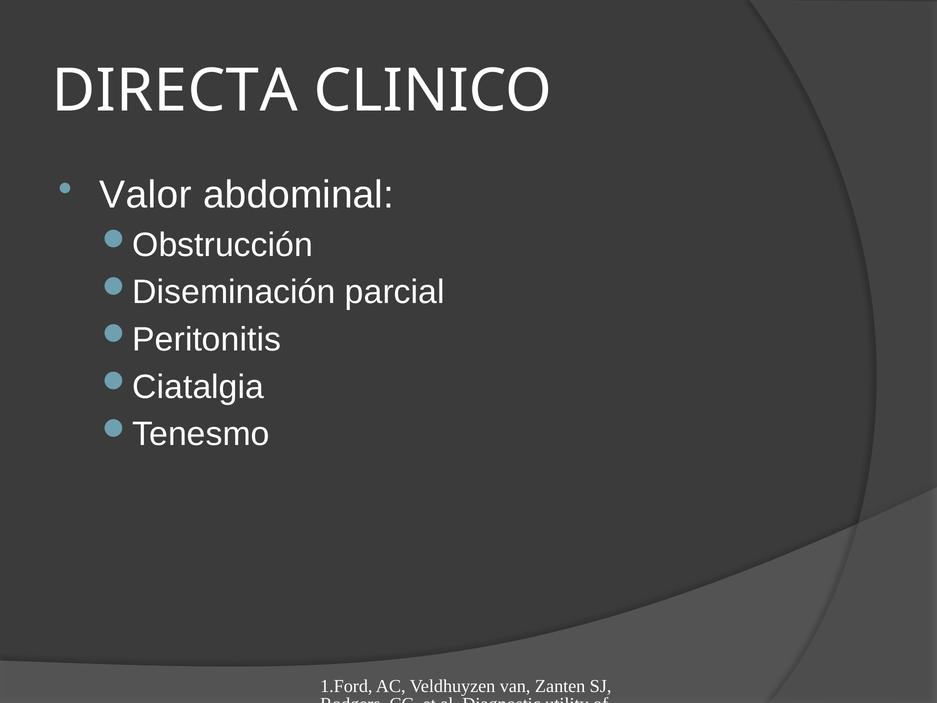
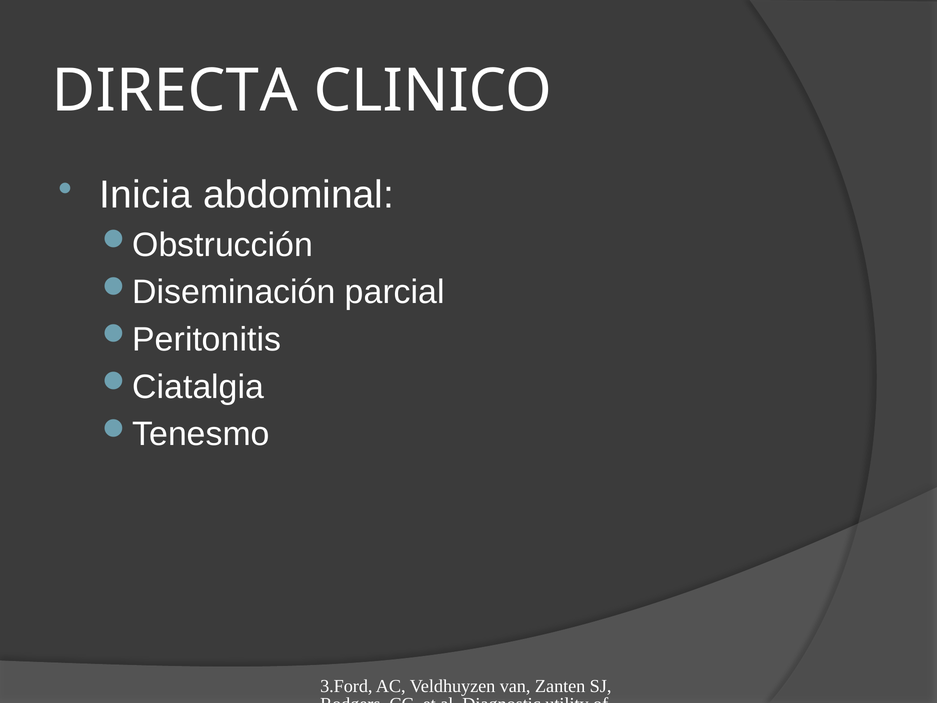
Valor: Valor -> Inicia (146, 195)
1.Ford: 1.Ford -> 3.Ford (346, 686)
